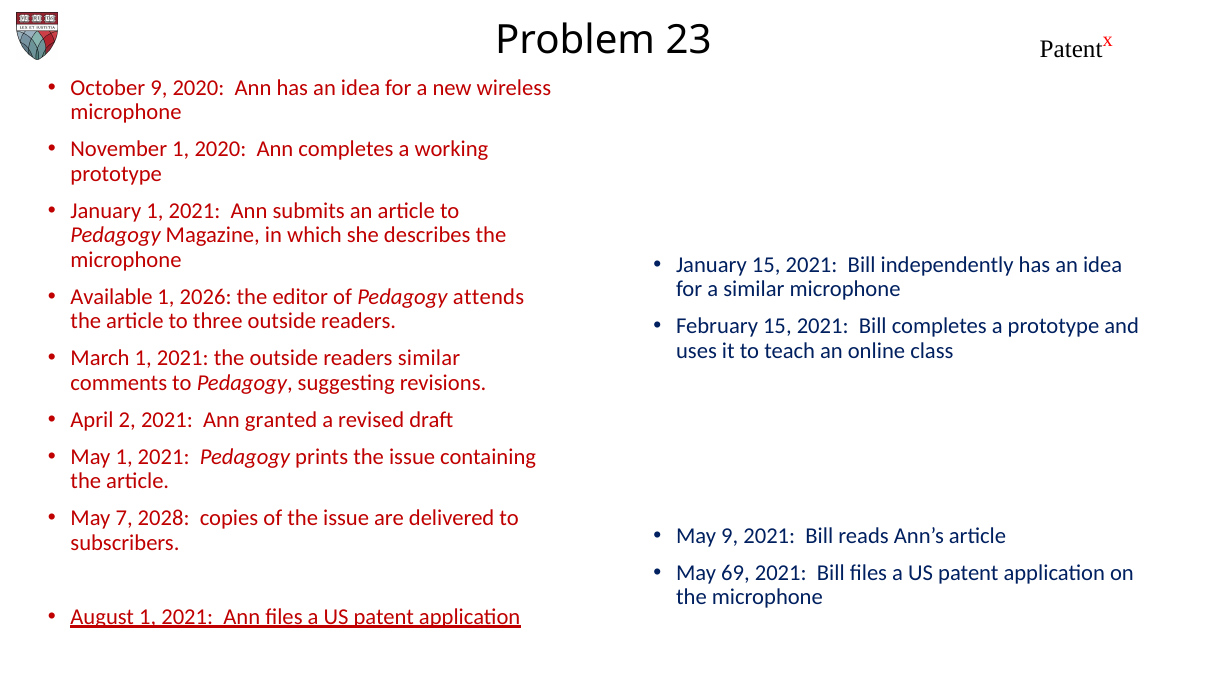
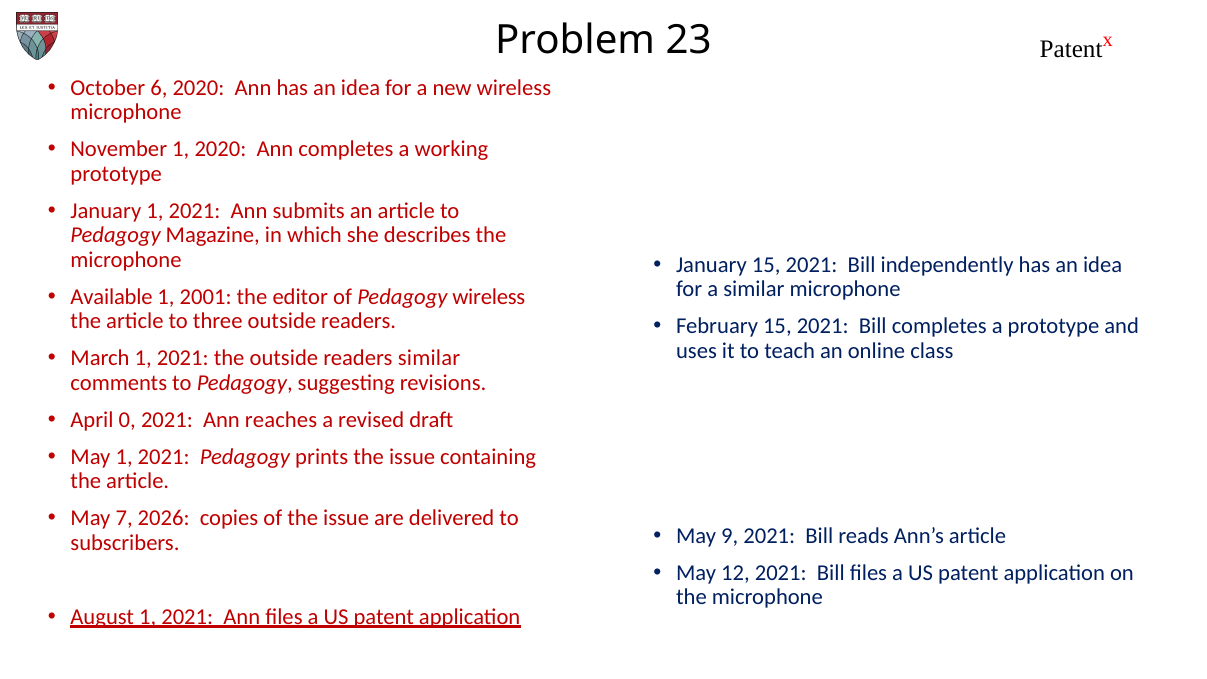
October 9: 9 -> 6 (159, 88)
2026: 2026 -> 2001 (206, 297)
Pedagogy attends: attends -> wireless (489, 297)
2: 2 -> 0 (127, 420)
granted: granted -> reaches (281, 420)
2028: 2028 -> 2026 (164, 518)
69: 69 -> 12 (735, 573)
